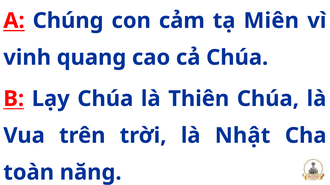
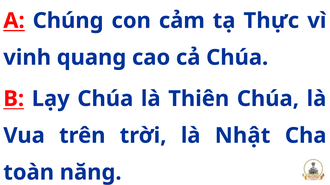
Miên: Miên -> Thực (271, 21)
